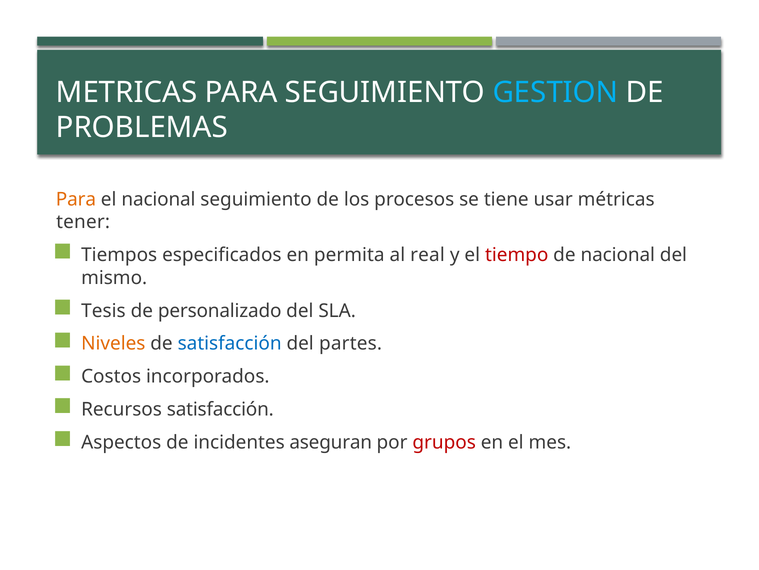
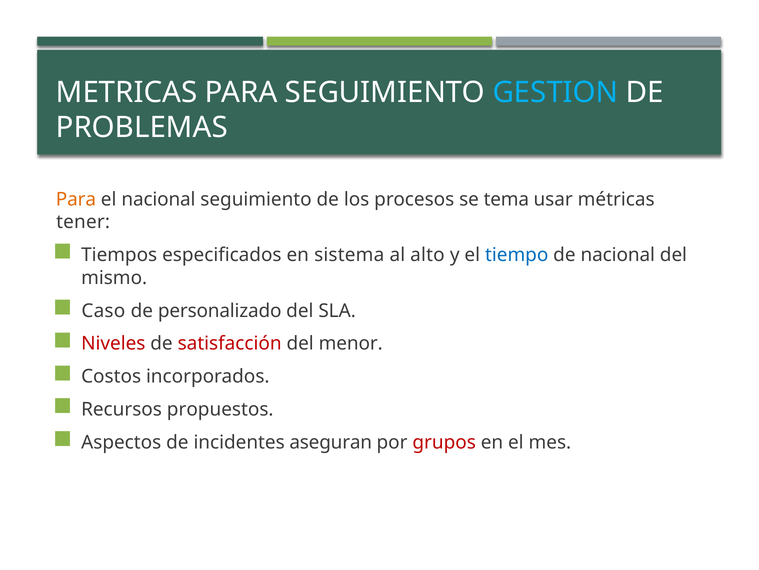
tiene: tiene -> tema (506, 199)
permita: permita -> sistema (349, 255)
real: real -> alto (427, 255)
tiempo colour: red -> blue (517, 255)
Tesis: Tesis -> Caso (103, 310)
Niveles colour: orange -> red (113, 343)
satisfacción colour: blue -> red (230, 343)
partes: partes -> menor (351, 343)
Recursos satisfacción: satisfacción -> propuestos (220, 409)
